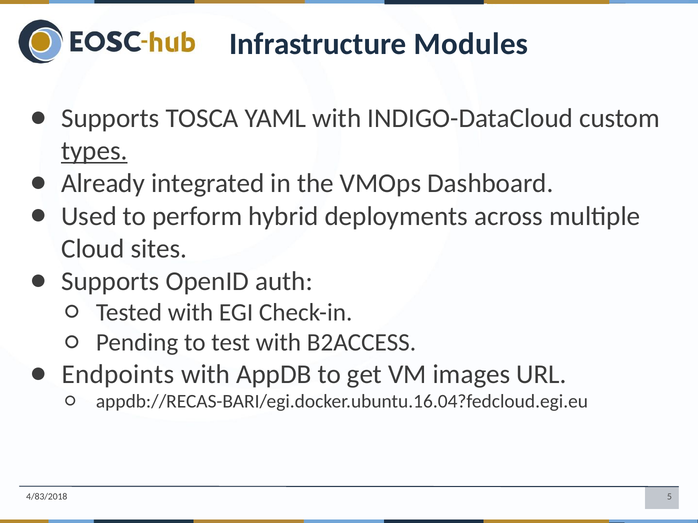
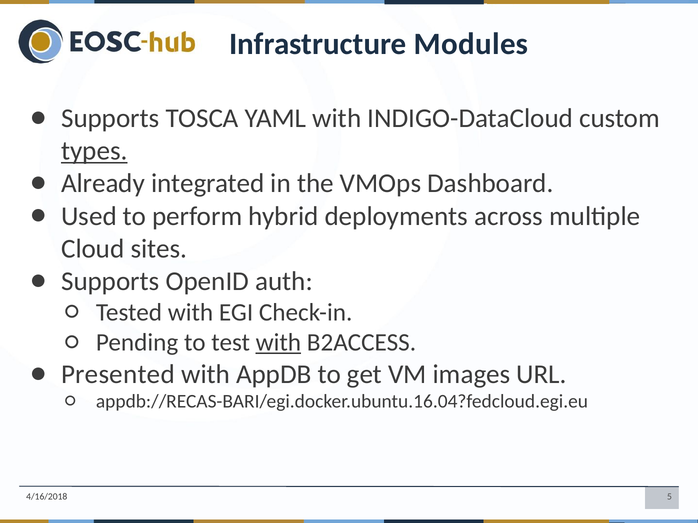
with underline: none -> present (278, 343)
Endpoints: Endpoints -> Presented (118, 375)
4/83/2018: 4/83/2018 -> 4/16/2018 (47, 497)
